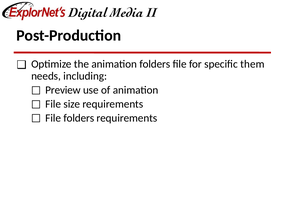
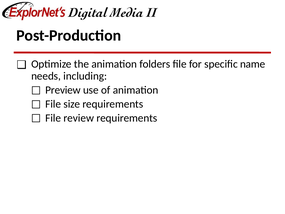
them: them -> name (253, 64)
File folders: folders -> review (79, 118)
